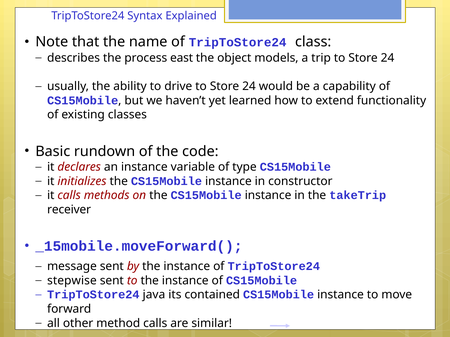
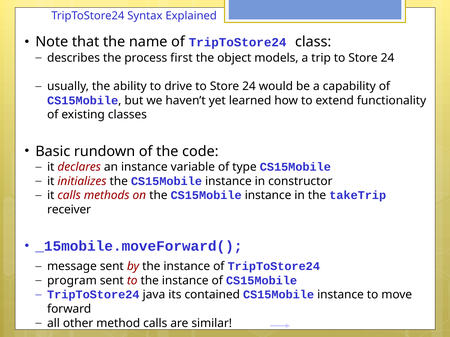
east: east -> first (181, 58)
stepwise: stepwise -> program (72, 281)
